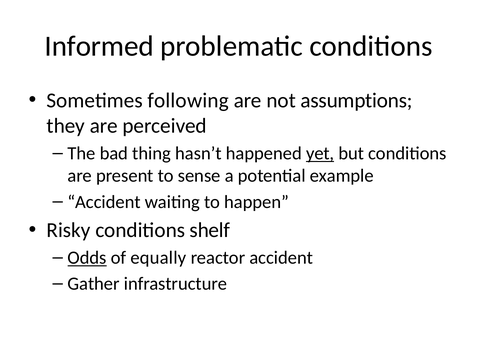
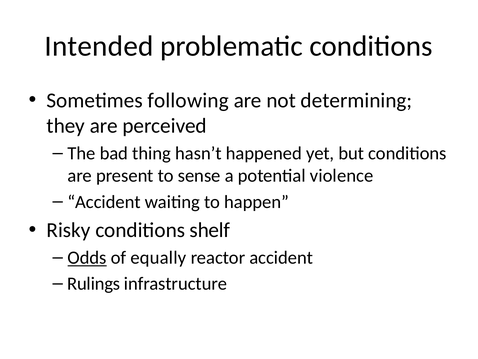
Informed: Informed -> Intended (99, 46)
assumptions: assumptions -> determining (356, 100)
yet underline: present -> none (320, 153)
example: example -> violence (342, 176)
Gather: Gather -> Rulings (94, 283)
